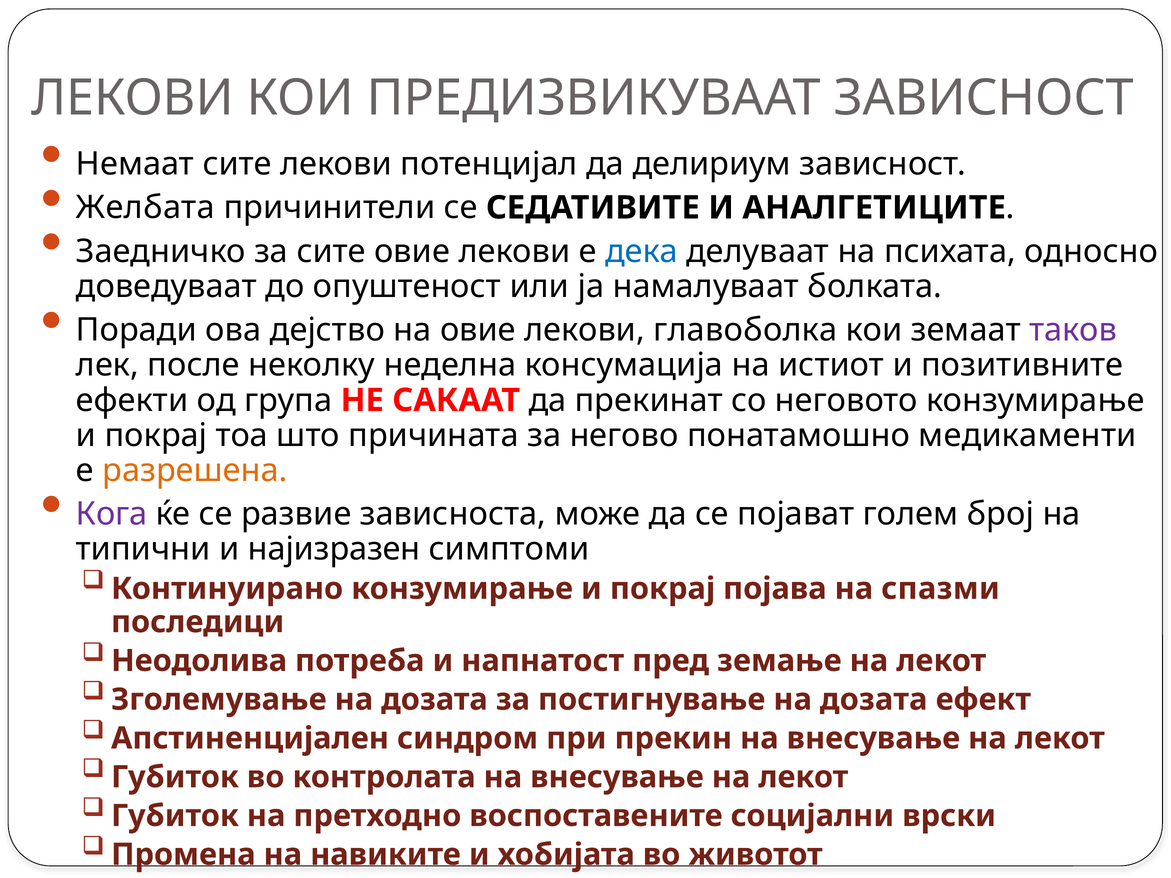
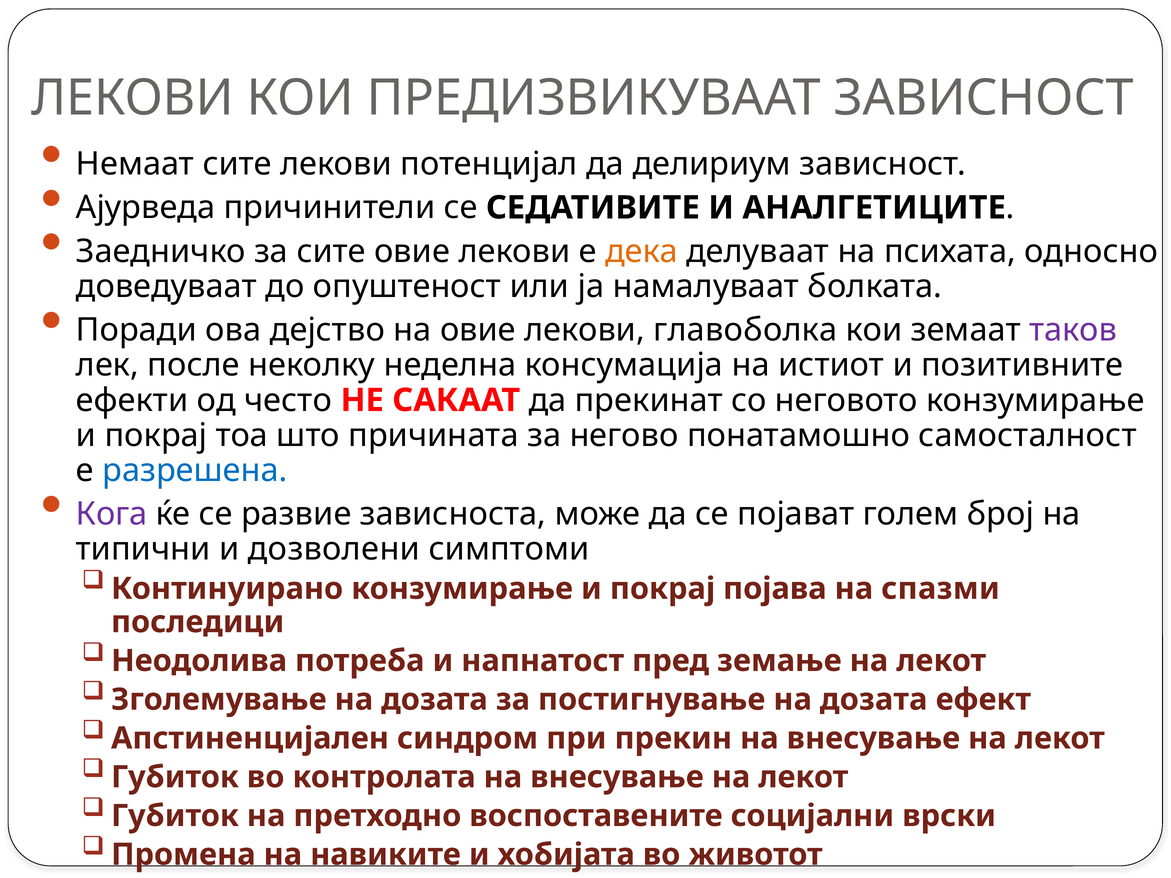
Желбата: Желбата -> Ајурведа (146, 208)
дека colour: blue -> orange (642, 251)
група: група -> често (288, 400)
медикаменти: медикаменти -> самосталност (1028, 436)
разрешена colour: orange -> blue (195, 471)
најизразен: најизразен -> дозволени (334, 549)
